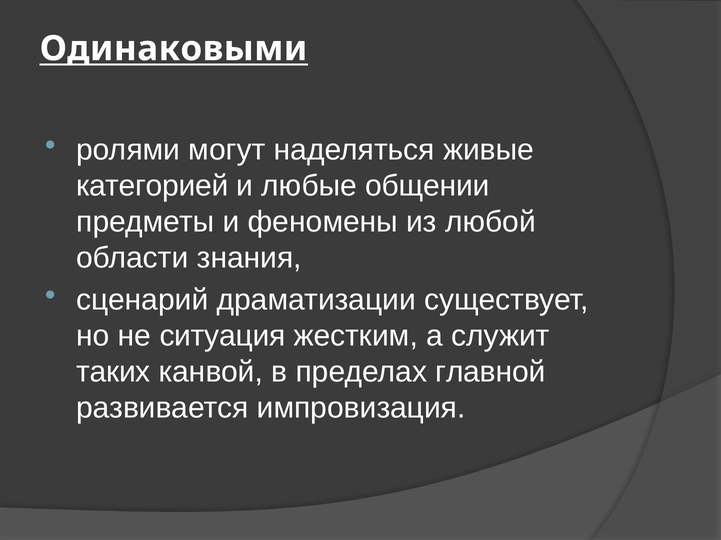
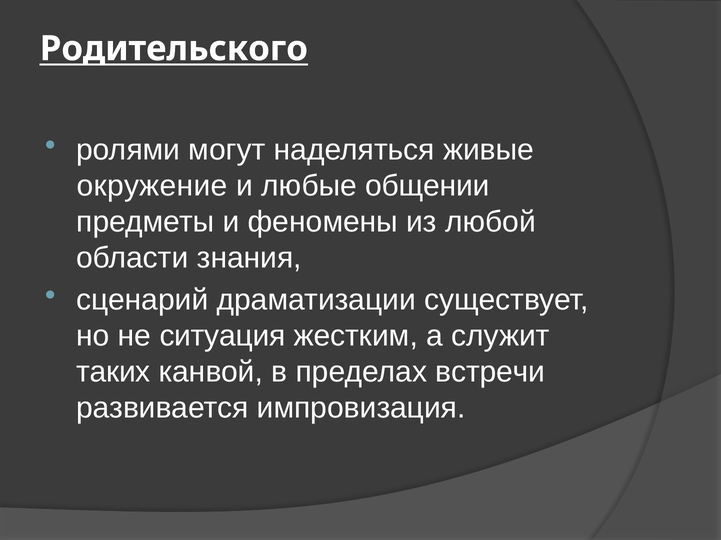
Одинаковыми: Одинаковыми -> Родительского (174, 49)
категорией: категорией -> окружение (152, 186)
главной: главной -> встречи (490, 372)
